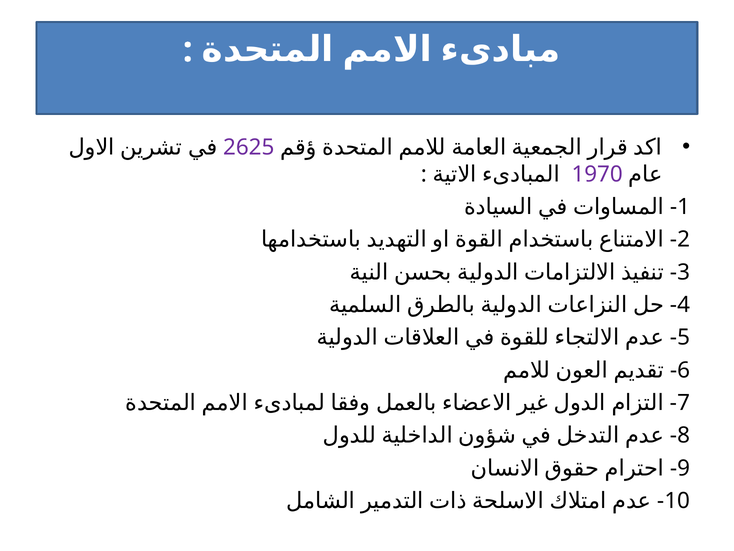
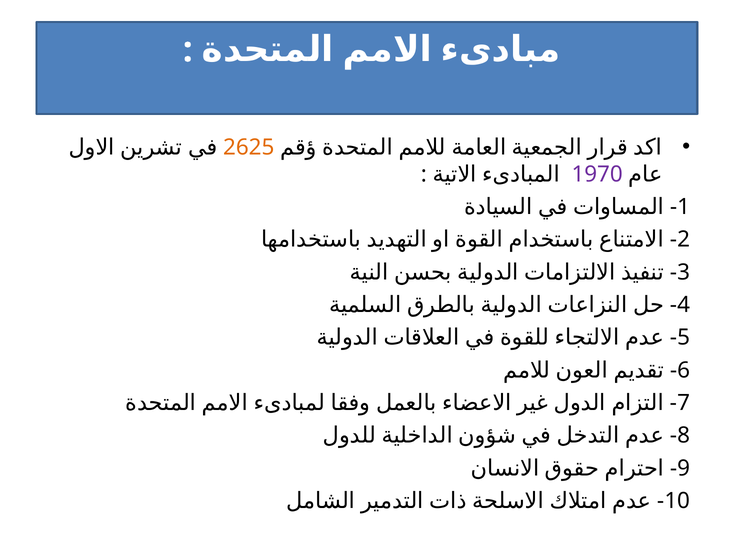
2625 colour: purple -> orange (249, 147)
